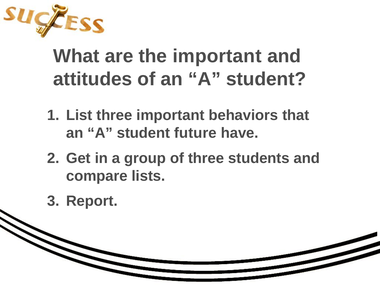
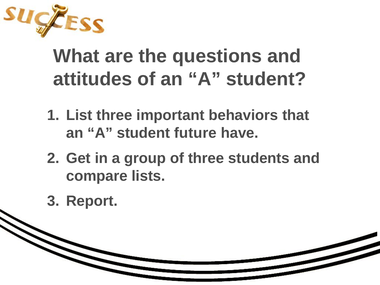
the important: important -> questions (217, 56)
